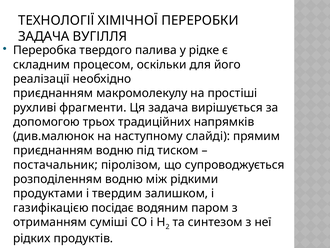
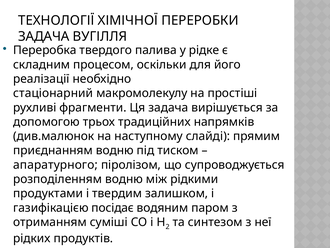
приєднанням: приєднанням -> стаціонарний (53, 93)
постачальник: постачальник -> апаратурного (55, 165)
